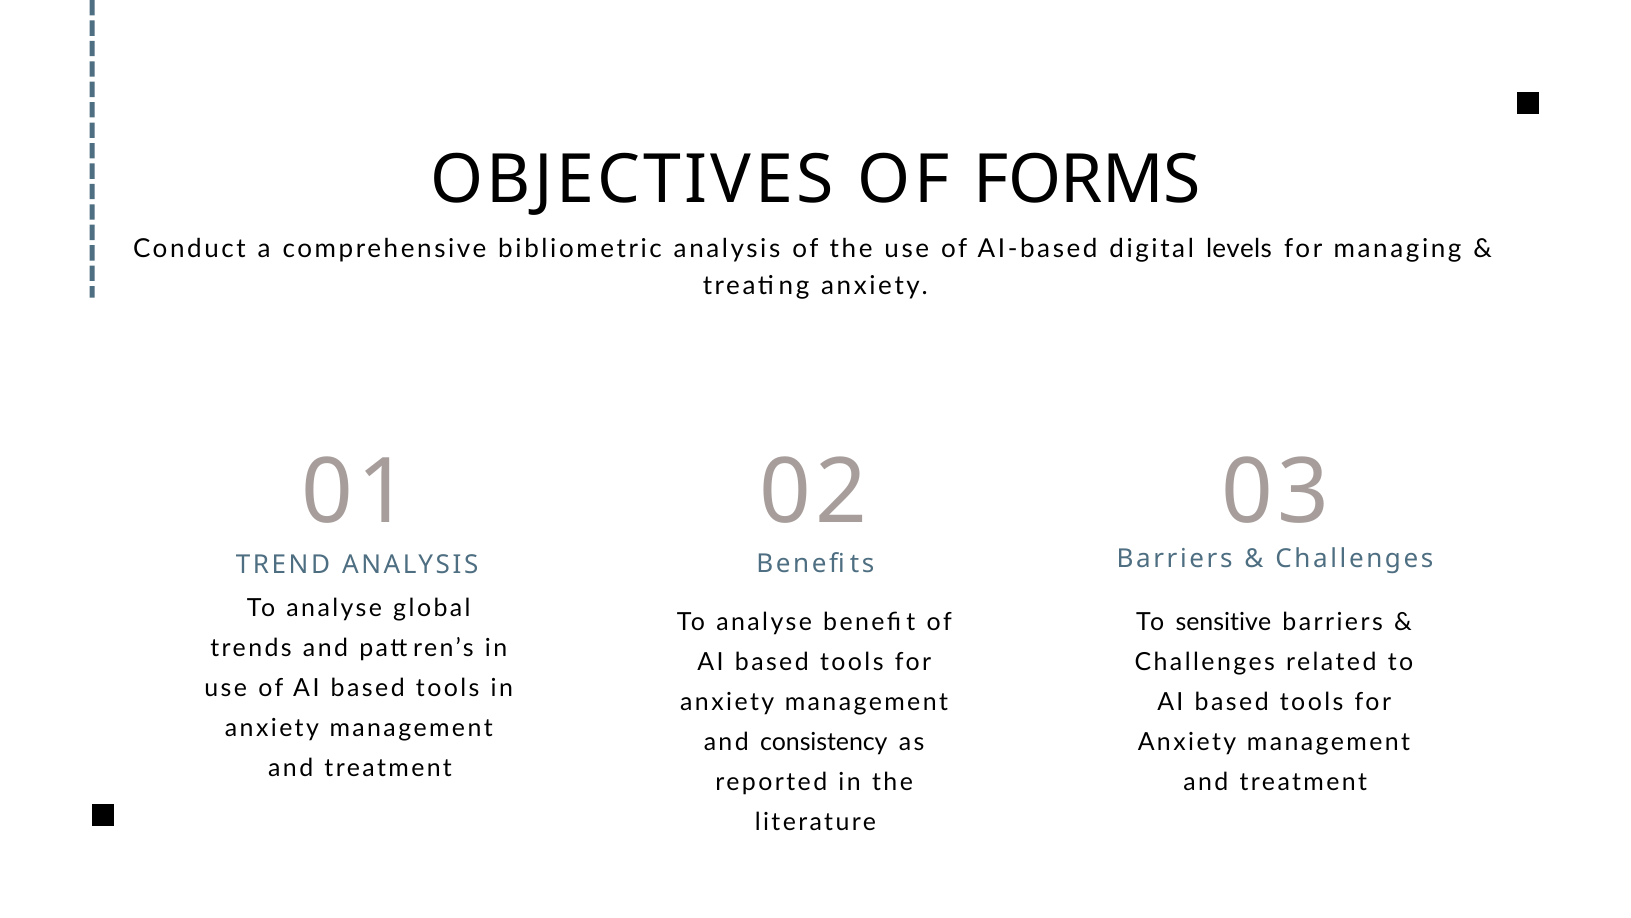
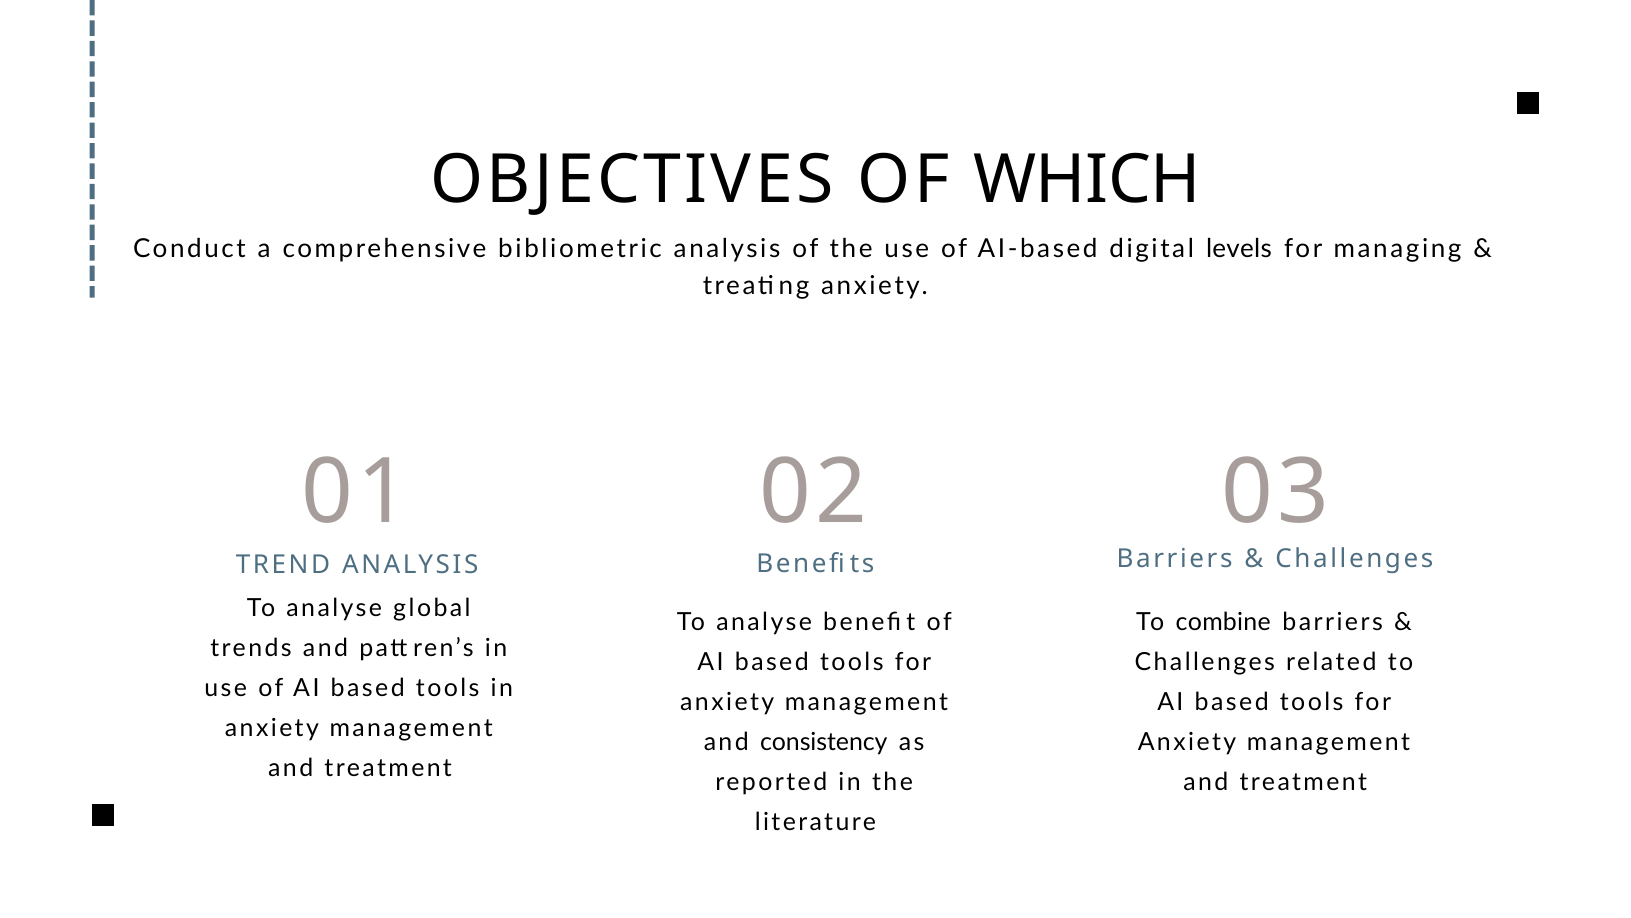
FORMS: FORMS -> WHICH (1087, 180)
sensitive: sensitive -> combine (1223, 622)
